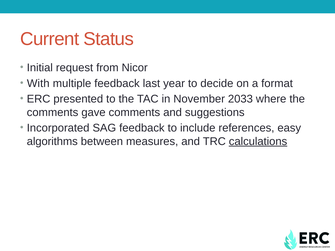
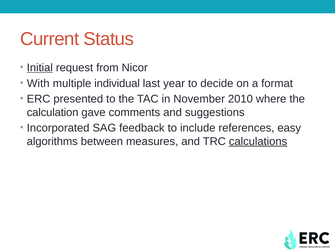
Initial underline: none -> present (40, 68)
multiple feedback: feedback -> individual (117, 83)
2033: 2033 -> 2010 (240, 99)
comments: comments -> calculation (53, 112)
